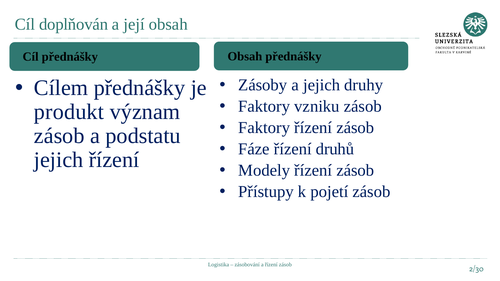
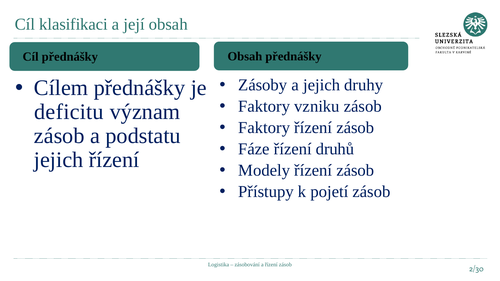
doplňován: doplňován -> klasifikaci (74, 24)
produkt: produkt -> deficitu (69, 112)
